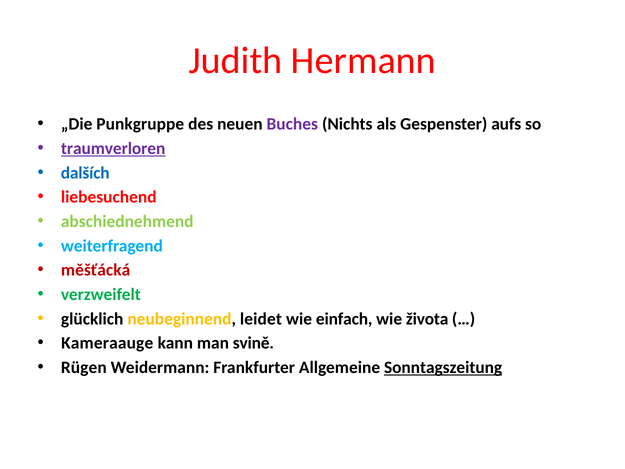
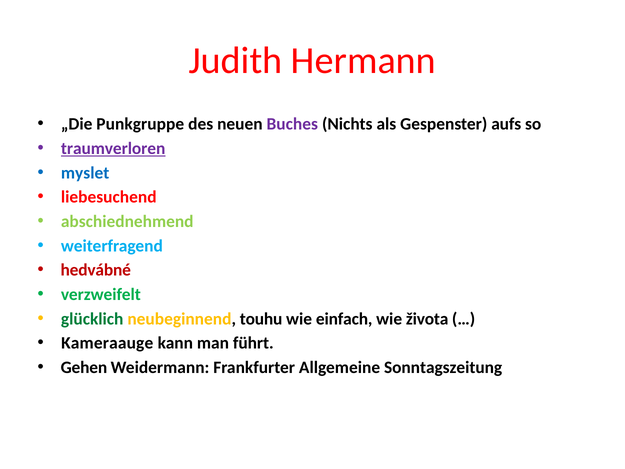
dalších: dalších -> myslet (85, 173)
měšťácká: měšťácká -> hedvábné (96, 270)
glücklich colour: black -> green (92, 319)
leidet: leidet -> touhu (261, 319)
svině: svině -> führt (253, 343)
Rügen: Rügen -> Gehen (84, 367)
Sonntagszeitung underline: present -> none (443, 367)
